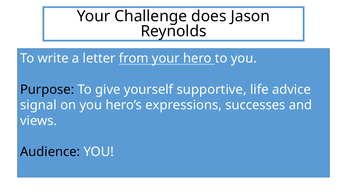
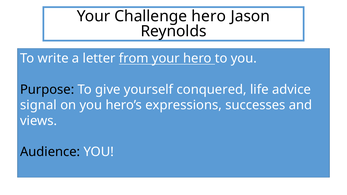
Challenge does: does -> hero (209, 16)
supportive: supportive -> conquered (212, 90)
